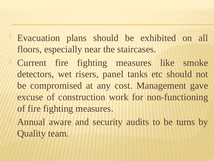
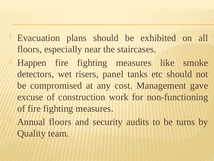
Current: Current -> Happen (32, 63)
Annual aware: aware -> floors (60, 122)
